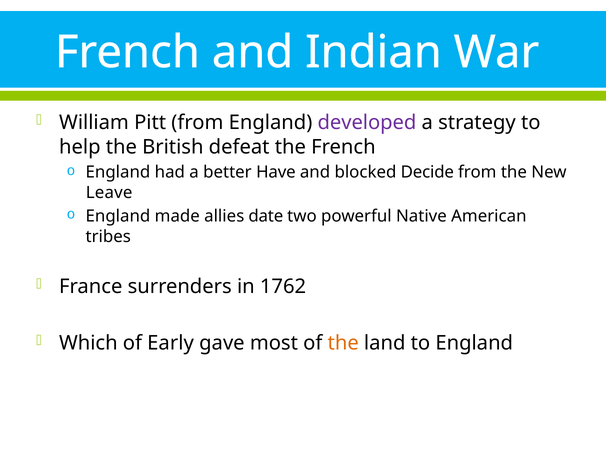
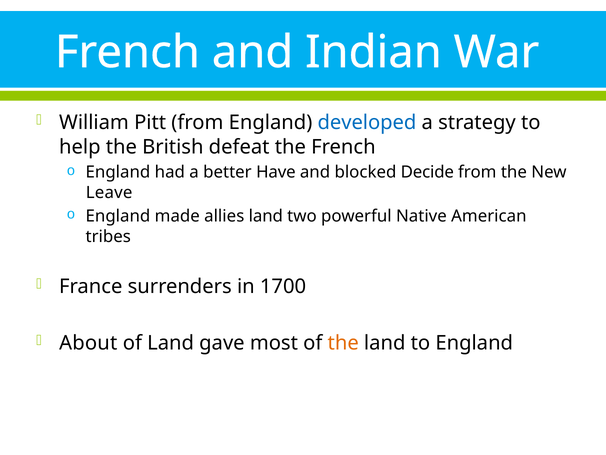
developed colour: purple -> blue (367, 123)
allies date: date -> land (266, 216)
1762: 1762 -> 1700 (283, 286)
Which: Which -> About (88, 343)
of Early: Early -> Land (171, 343)
